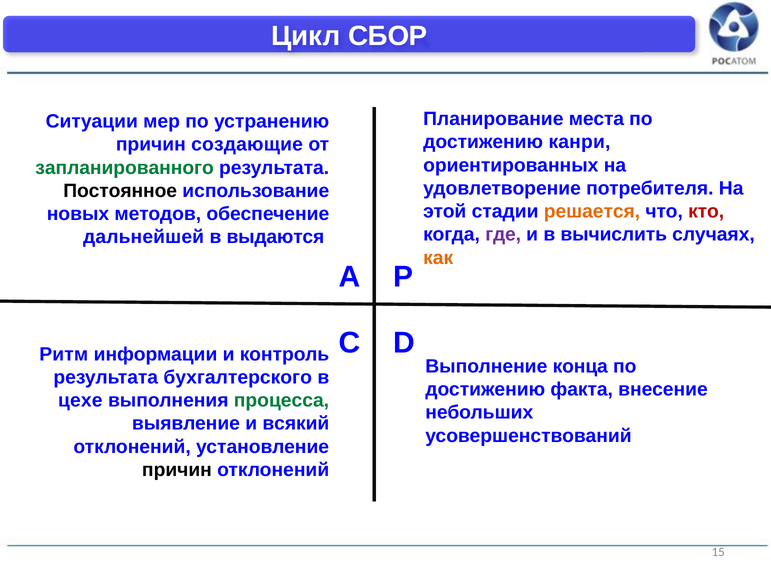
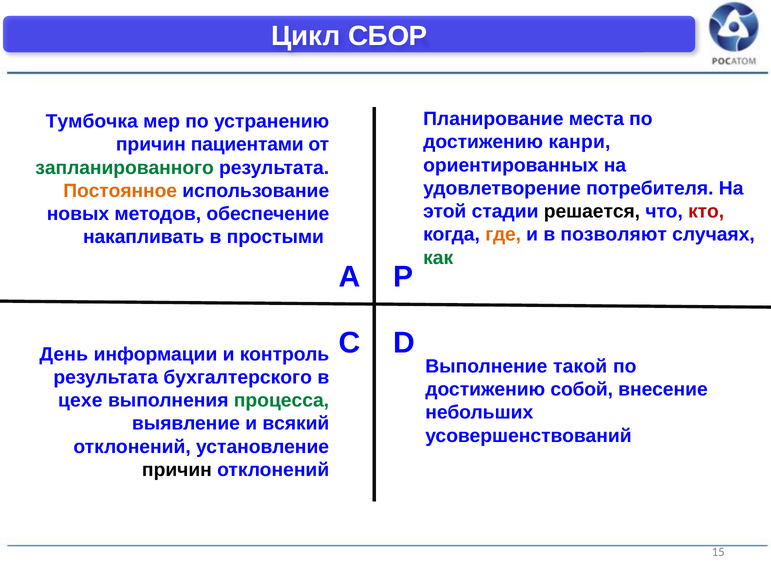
Ситуации: Ситуации -> Тумбочка (92, 121)
создающие: создающие -> пациентами (247, 145)
Постоянное colour: black -> orange (120, 191)
решается colour: orange -> black (592, 212)
где colour: purple -> orange (503, 235)
вычислить: вычислить -> позволяют (614, 235)
дальнейшей: дальнейшей -> накапливать (144, 237)
выдаются: выдаются -> простыми (275, 237)
как colour: orange -> green (438, 258)
Ритм: Ритм -> День (64, 354)
конца: конца -> такой (580, 367)
факта: факта -> собой (582, 390)
